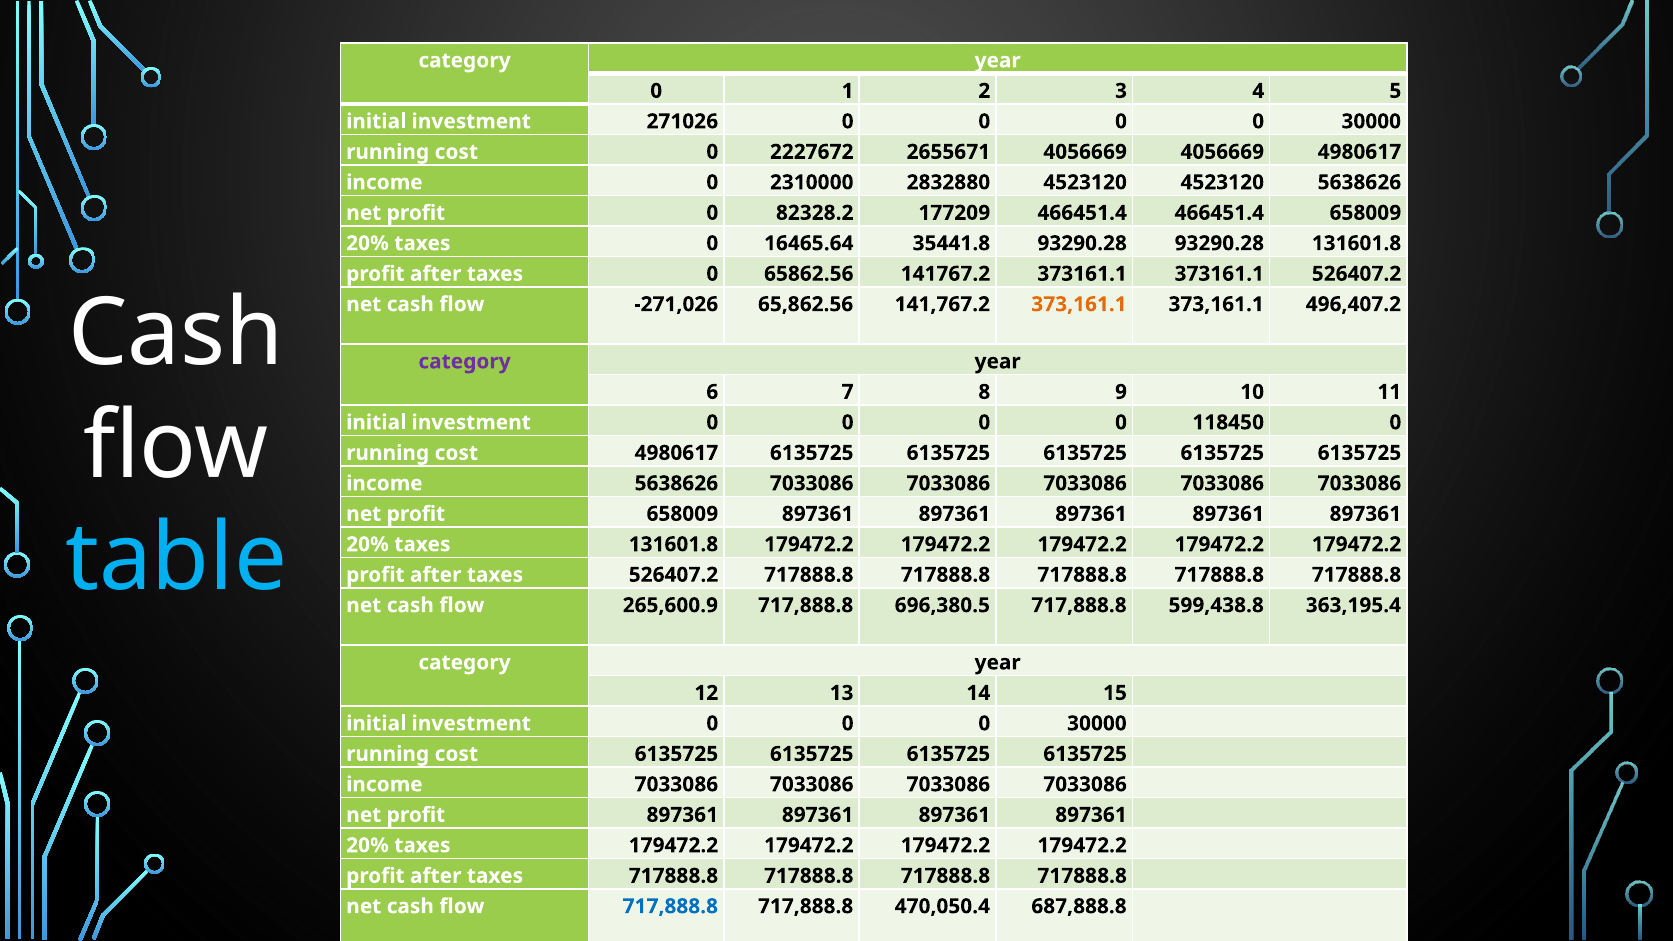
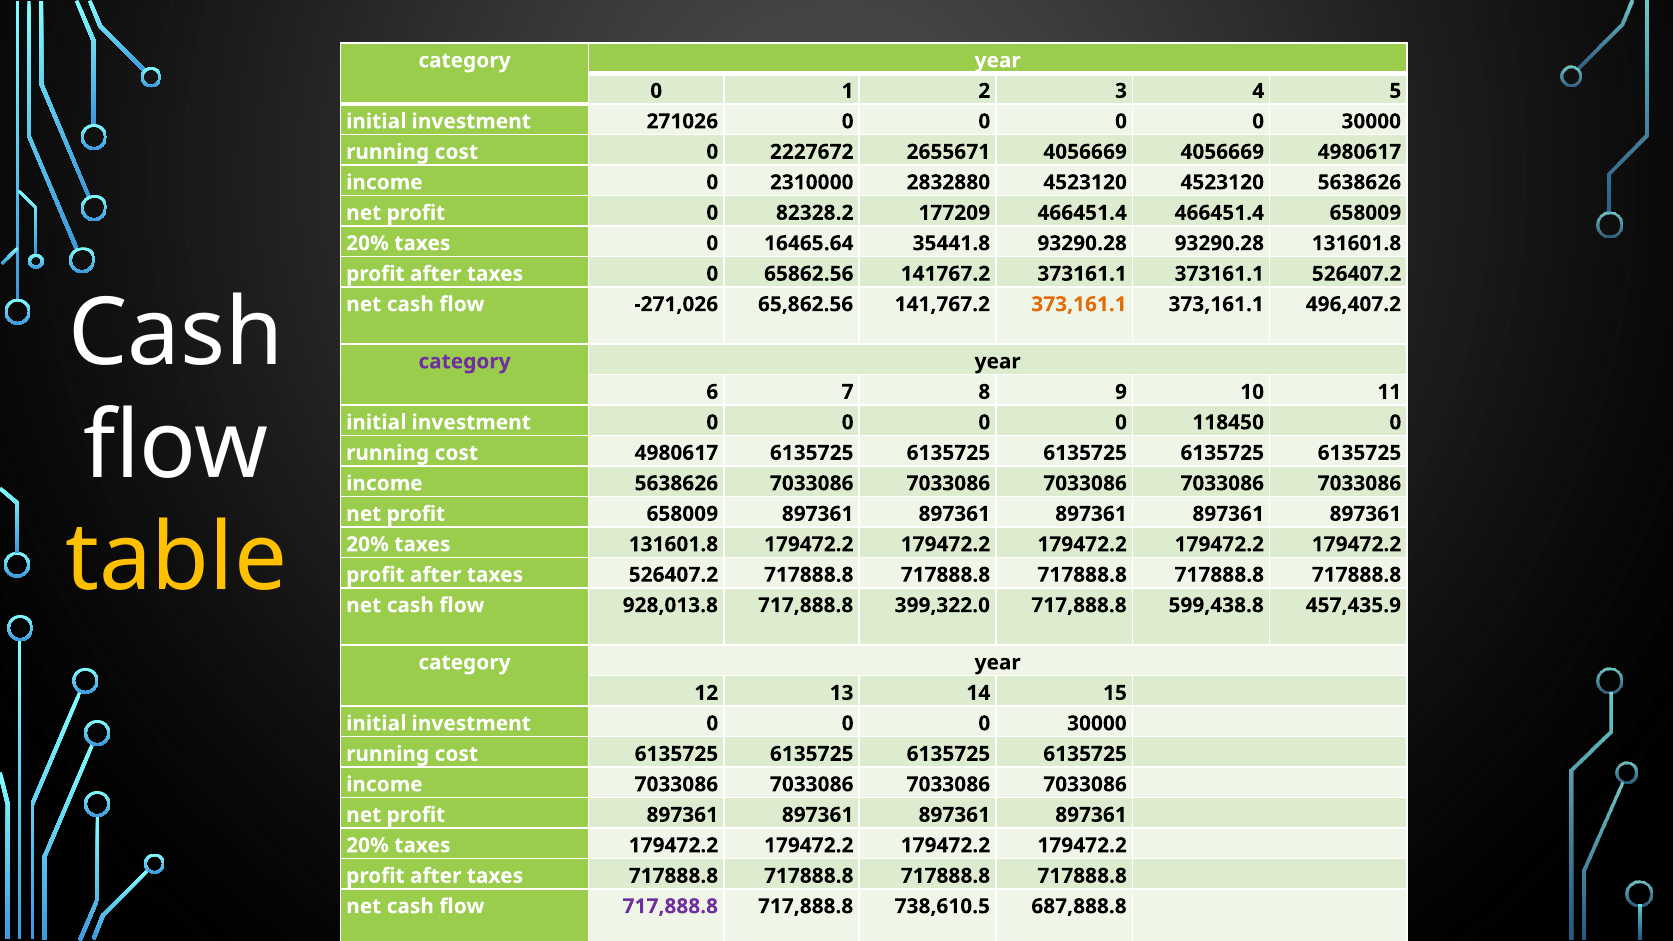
table colour: light blue -> yellow (176, 559)
265,600.9: 265,600.9 -> 928,013.8 (670, 605)
696,380.5: 696,380.5 -> 399,322.0 (942, 605)
363,195.4: 363,195.4 -> 457,435.9 (1353, 605)
717,888.8 colour: blue -> purple (670, 906)
470,050.4: 470,050.4 -> 738,610.5 (942, 906)
